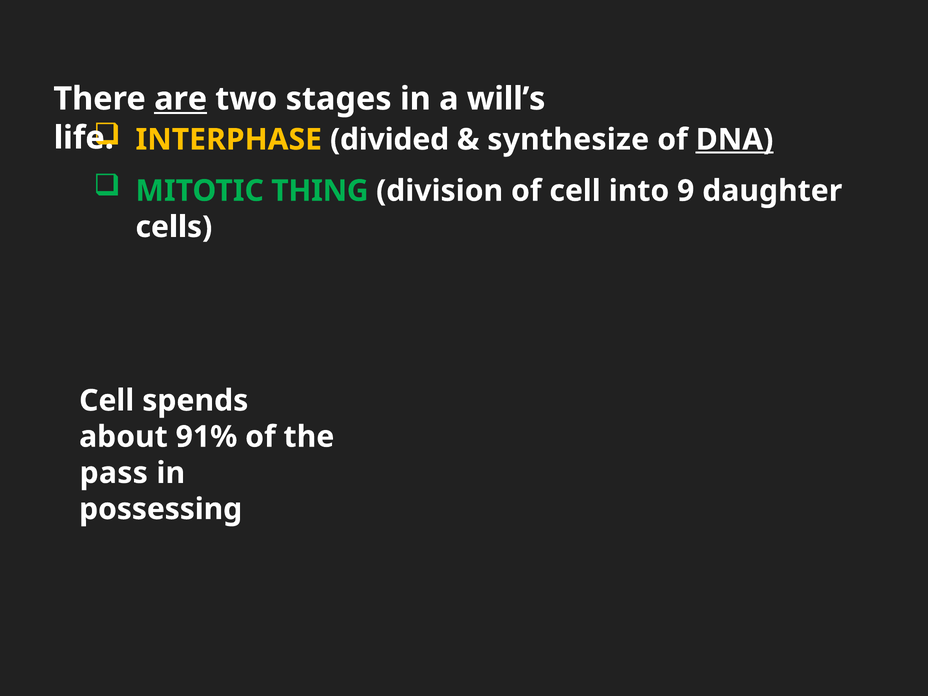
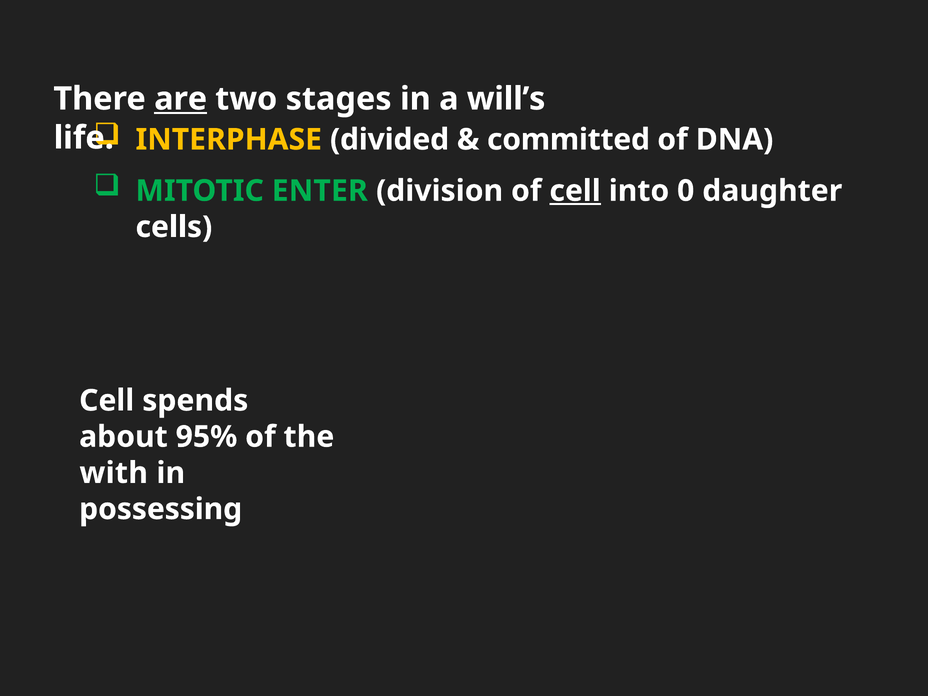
synthesize: synthesize -> committed (568, 140)
DNA underline: present -> none (735, 140)
THING: THING -> ENTER (320, 191)
cell underline: none -> present (575, 191)
9: 9 -> 0 (686, 191)
91%: 91% -> 95% (206, 437)
pass: pass -> with (114, 473)
